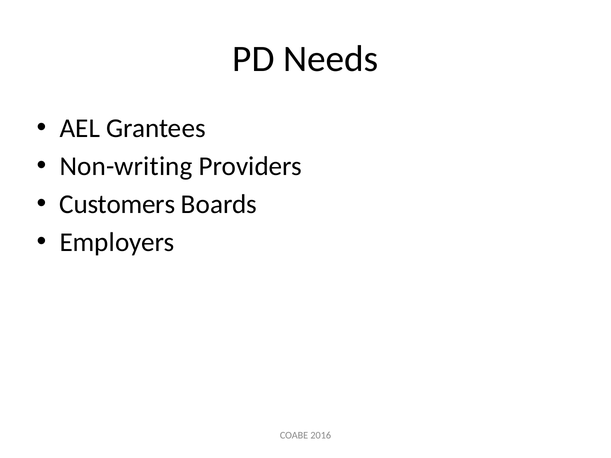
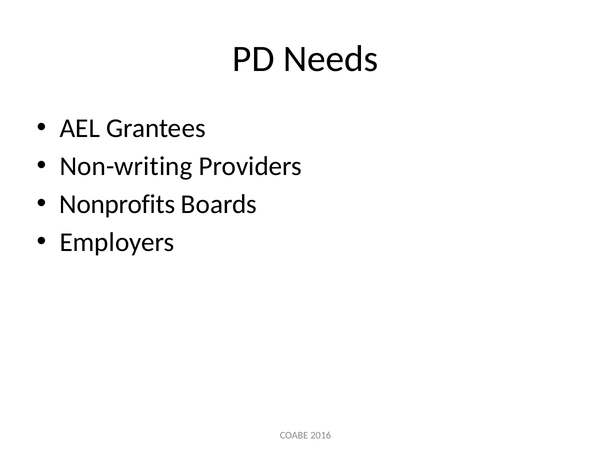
Customers: Customers -> Nonprofits (117, 204)
